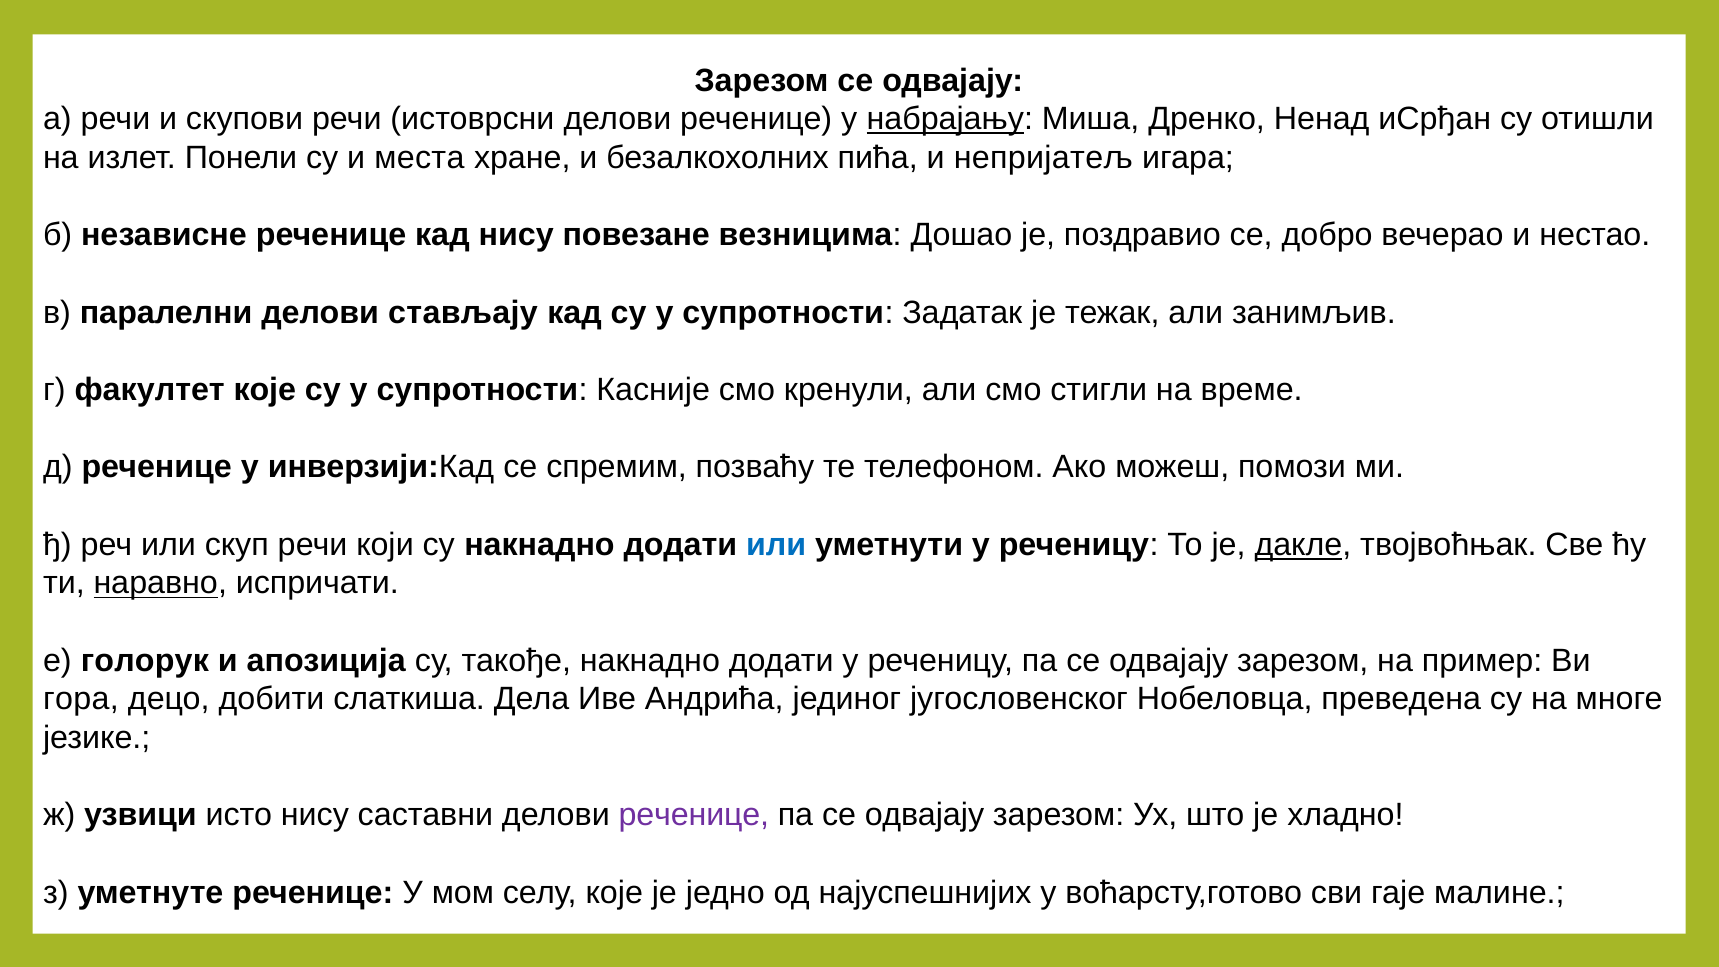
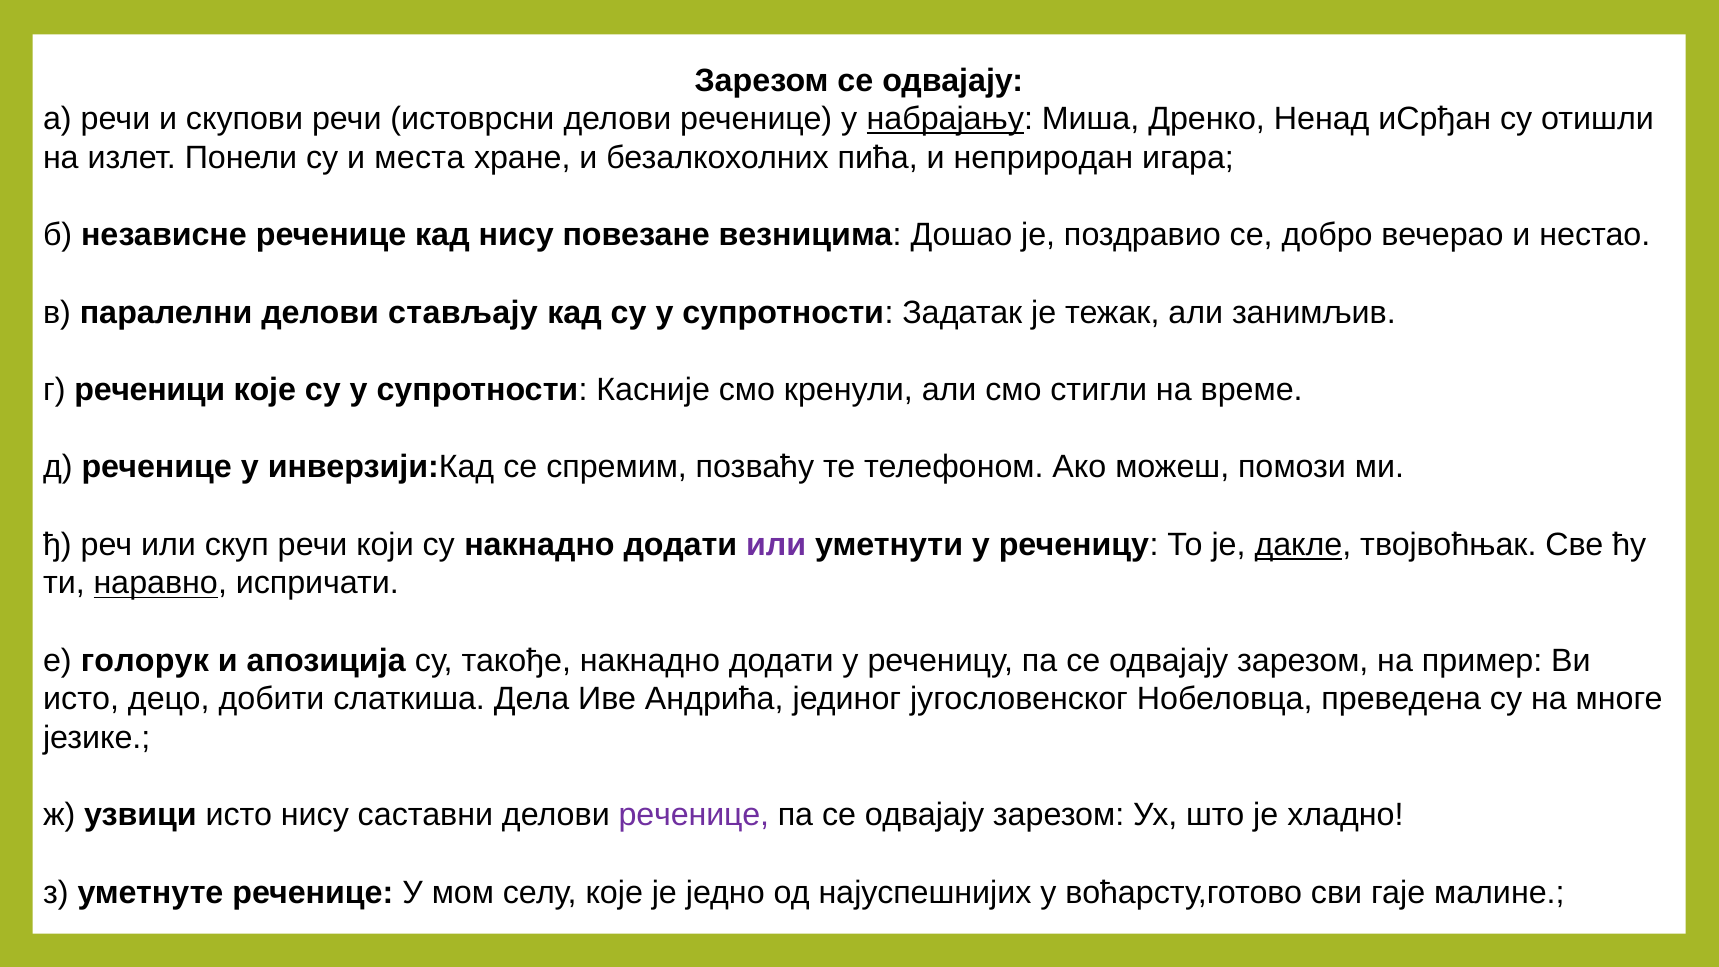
непријатељ: непријатељ -> неприродан (1043, 158)
факултет: факултет -> реченици (150, 390)
или colour: blue -> purple (776, 544)
гора: гора -> исто (81, 699)
